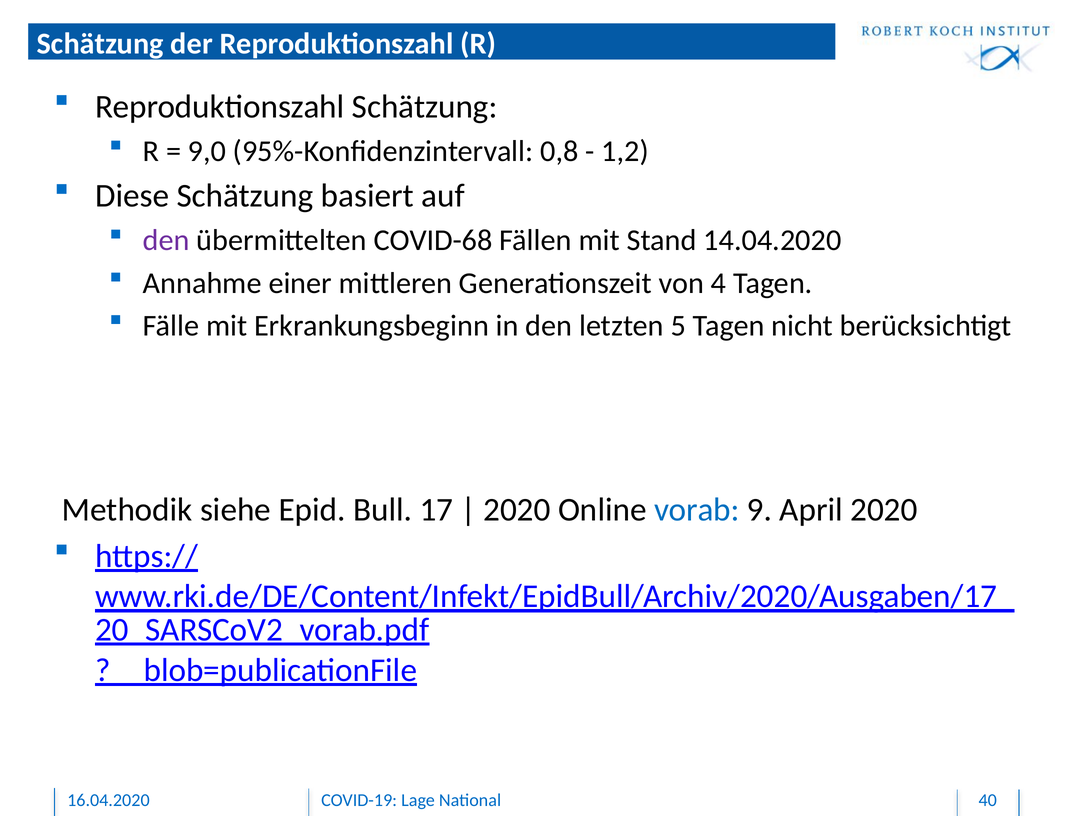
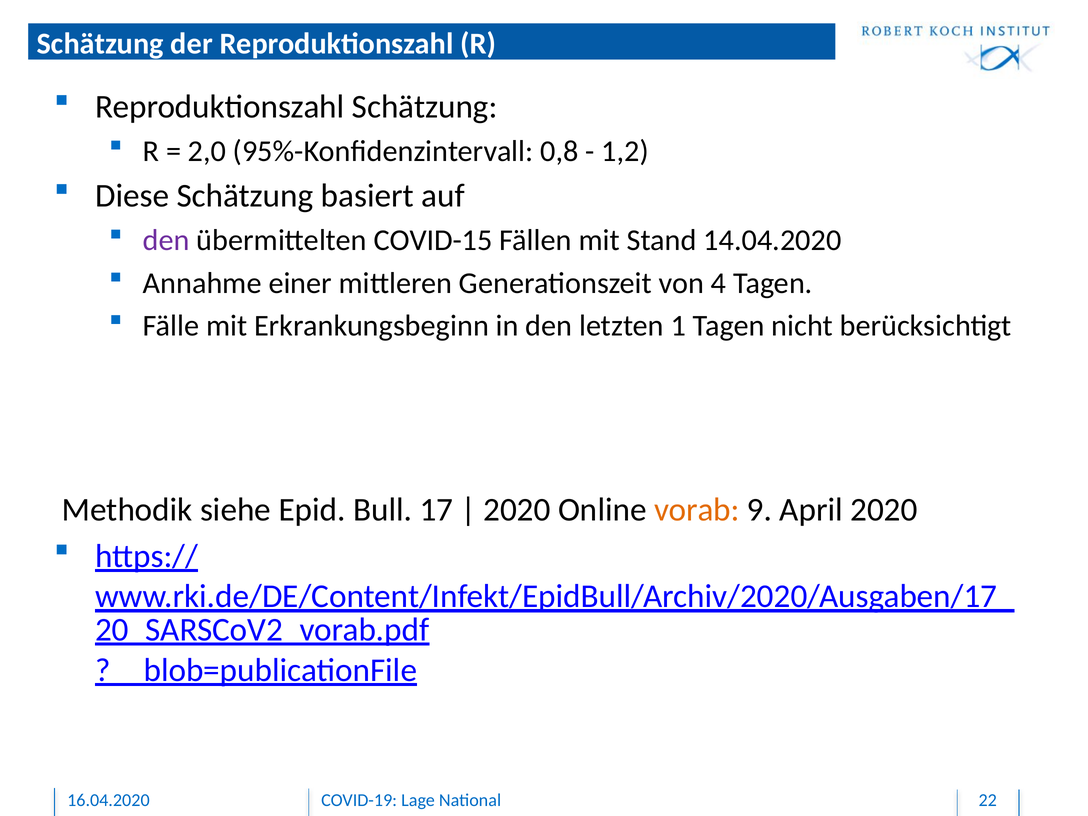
9,0: 9,0 -> 2,0 (207, 151)
COVID-68: COVID-68 -> COVID-15 (433, 240)
5: 5 -> 1 (678, 326)
vorab colour: blue -> orange (697, 510)
40: 40 -> 22 (988, 800)
